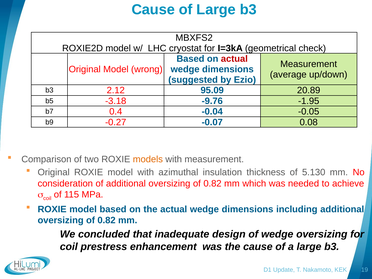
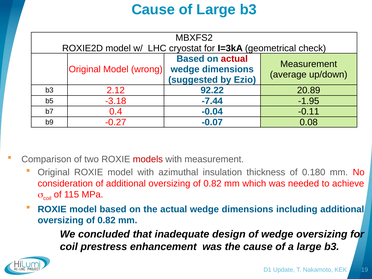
95.09: 95.09 -> 92.22 (212, 90)
-9.76: -9.76 -> -7.44 (212, 101)
-0.05: -0.05 -> -0.11 (309, 112)
models colour: orange -> red (148, 159)
5.130: 5.130 -> 0.180 (314, 172)
